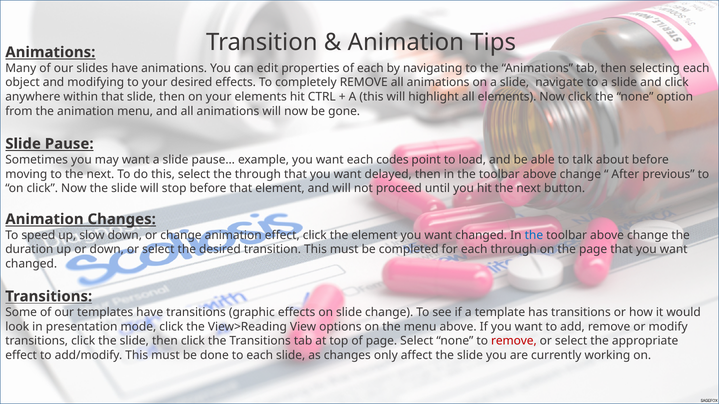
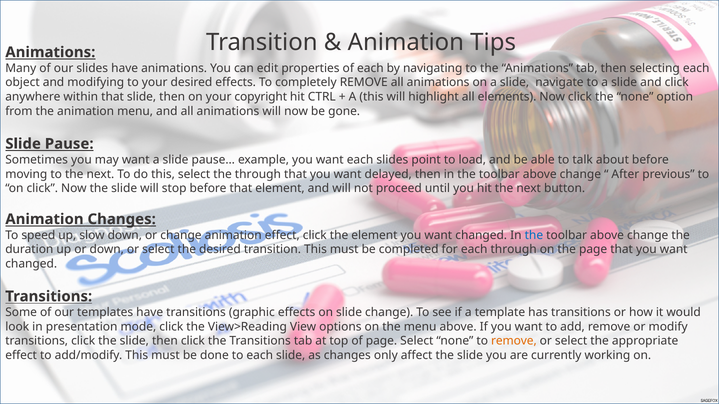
your elements: elements -> copyright (261, 97)
each codes: codes -> slides (392, 160)
remove colour: red -> orange (514, 341)
